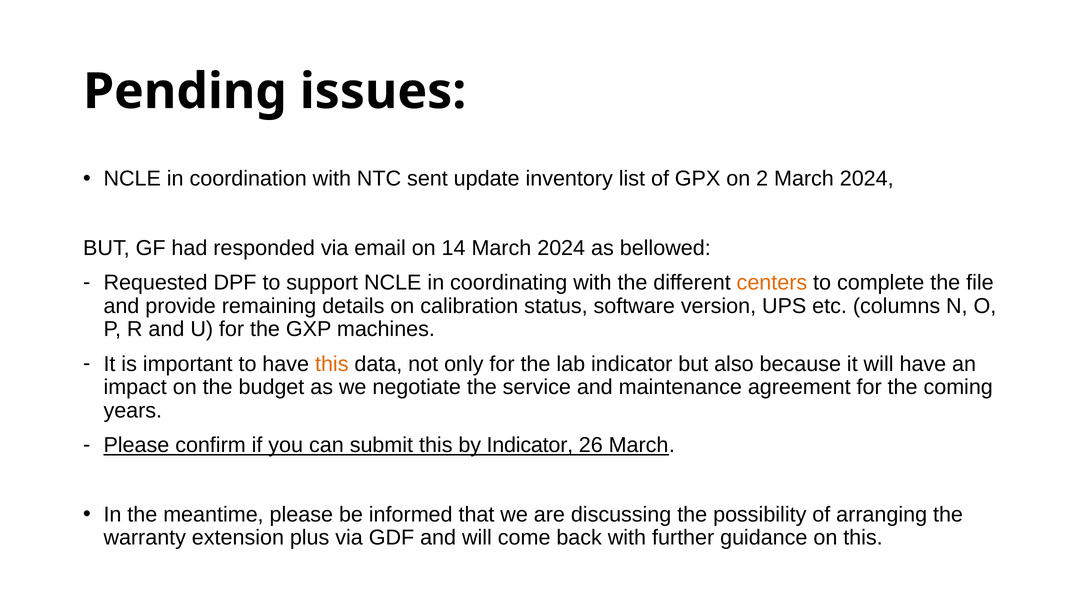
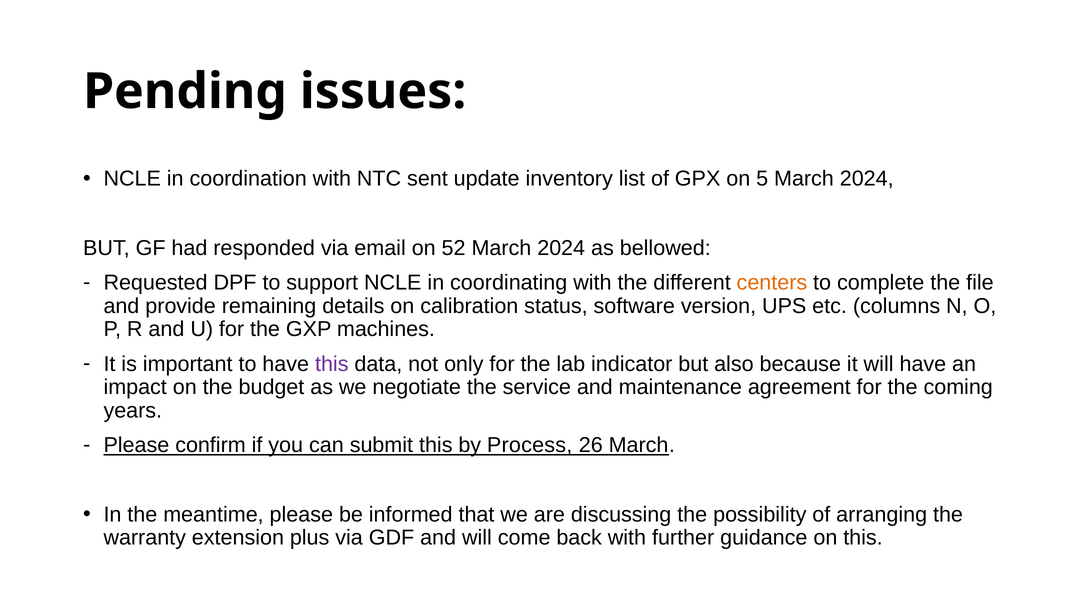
2: 2 -> 5 (762, 179)
14: 14 -> 52 (454, 248)
this colour: orange -> purple (332, 364)
by Indicator: Indicator -> Process (530, 445)
